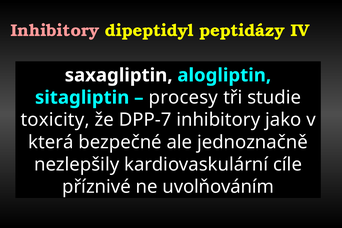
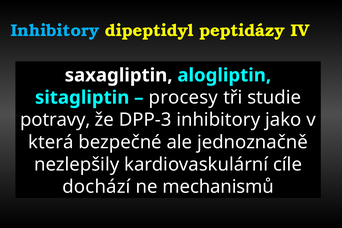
Inhibitory colour: pink -> light blue (55, 31)
toxicity: toxicity -> potravy (55, 120)
DPP-7: DPP-7 -> DPP-3 (145, 120)
příznivé: příznivé -> dochází (96, 187)
uvolňováním: uvolňováním -> mechanismů (218, 187)
